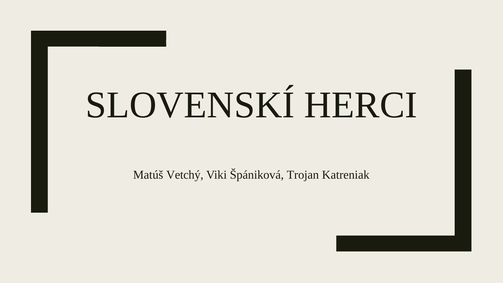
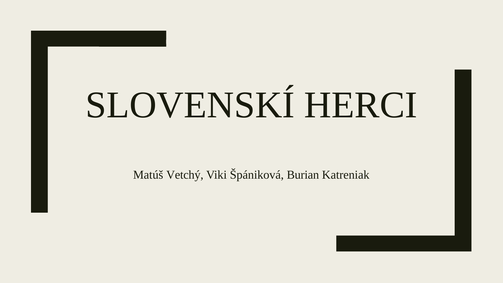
Trojan: Trojan -> Burian (303, 175)
